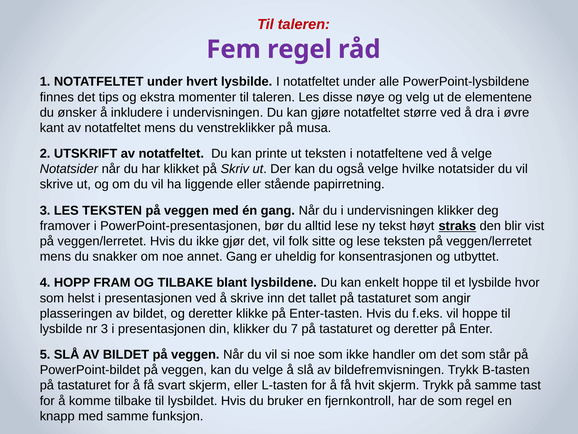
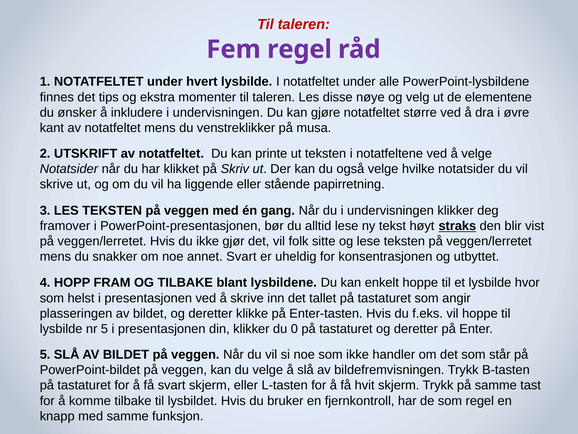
annet Gang: Gang -> Svart (241, 256)
nr 3: 3 -> 5 (104, 329)
7: 7 -> 0 (294, 329)
